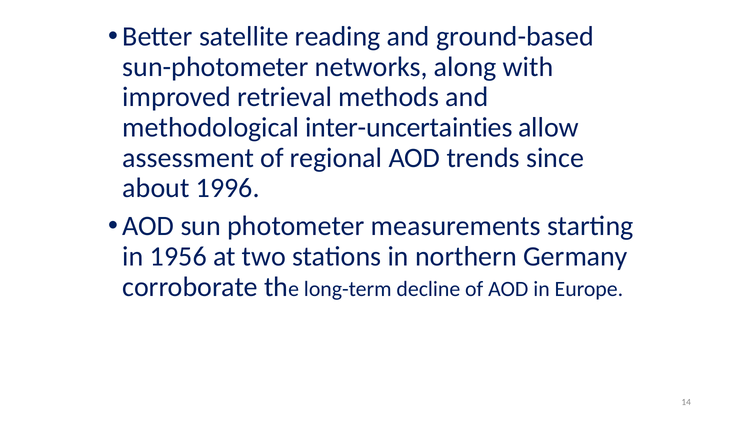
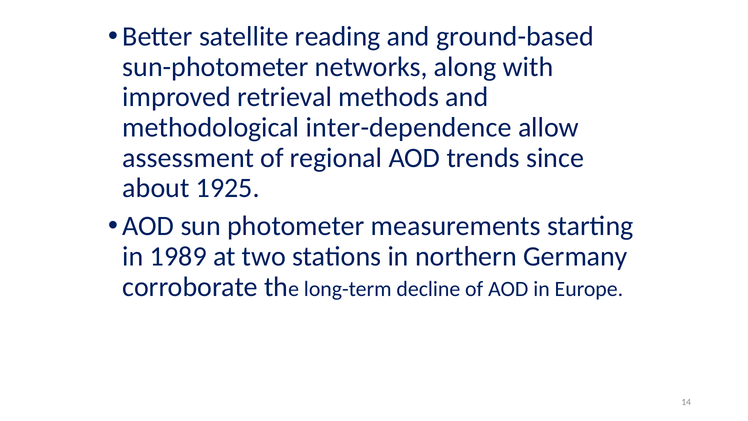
inter-uncertainties: inter-uncertainties -> inter-dependence (409, 127)
1996: 1996 -> 1925 (228, 188)
1956: 1956 -> 1989 (178, 256)
